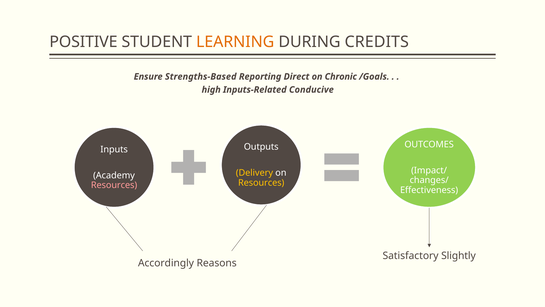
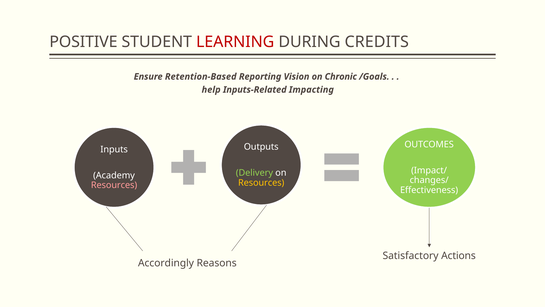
LEARNING colour: orange -> red (235, 42)
Strengths-Based: Strengths-Based -> Retention-Based (201, 77)
Direct: Direct -> Vision (297, 77)
high: high -> help (211, 90)
Conducive: Conducive -> Impacting (311, 90)
Delivery colour: yellow -> light green (254, 173)
Slightly: Slightly -> Actions (458, 255)
